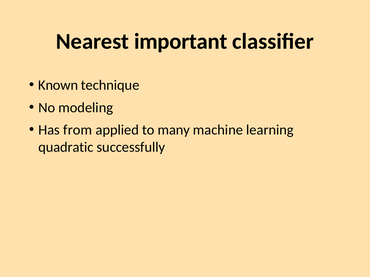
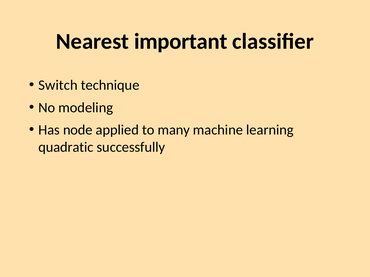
Known: Known -> Switch (58, 85)
from: from -> node (78, 130)
